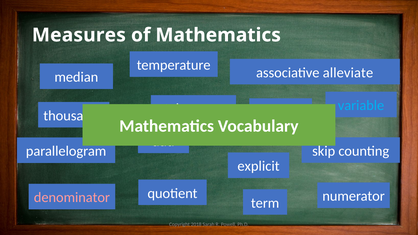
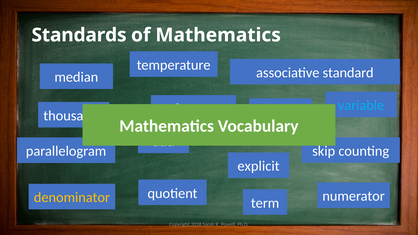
Measures: Measures -> Standards (79, 35)
alleviate: alleviate -> standard (348, 73)
denominator colour: pink -> yellow (72, 198)
